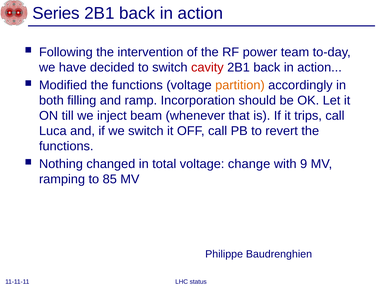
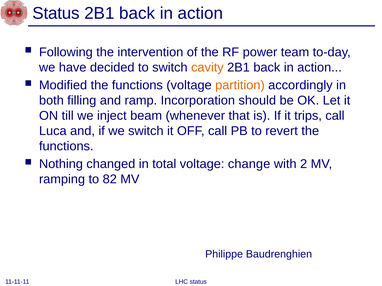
Series: Series -> Status (56, 13)
cavity colour: red -> orange (207, 68)
9: 9 -> 2 (304, 164)
85: 85 -> 82 (110, 180)
